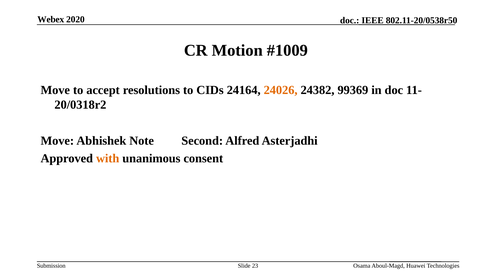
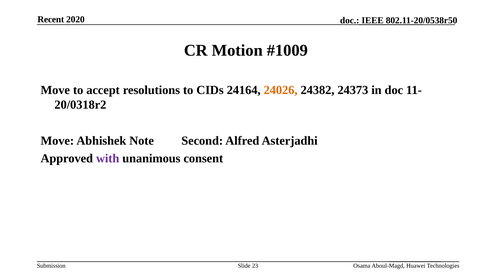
Webex: Webex -> Recent (51, 20)
99369: 99369 -> 24373 (353, 90)
with colour: orange -> purple (108, 158)
